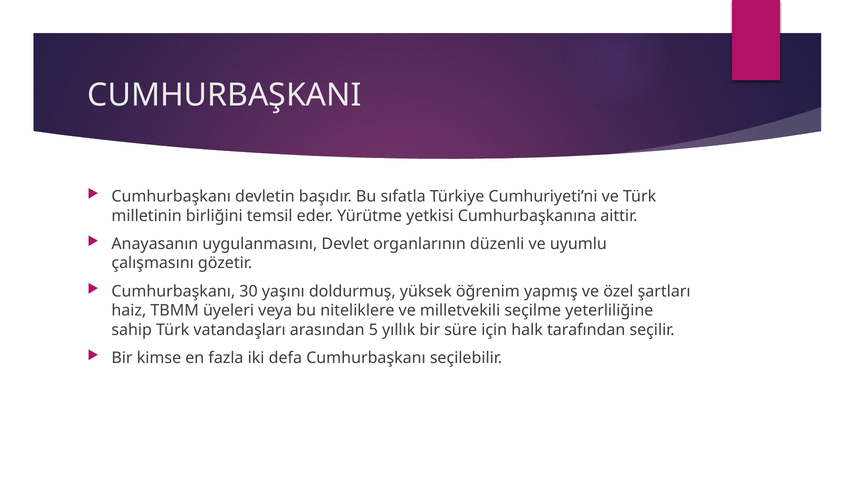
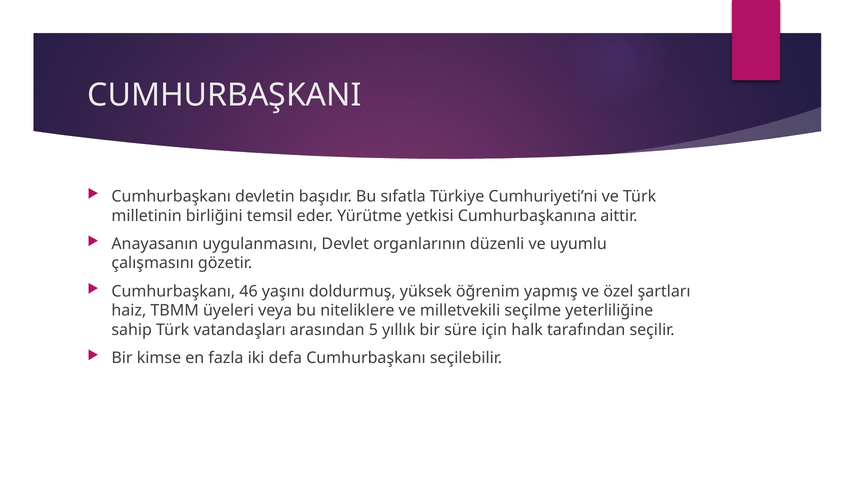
30: 30 -> 46 (249, 291)
